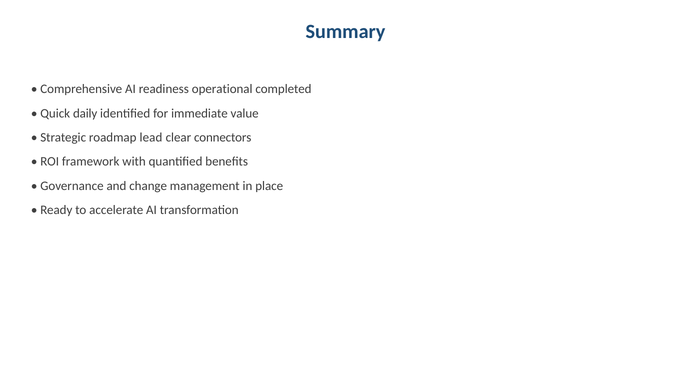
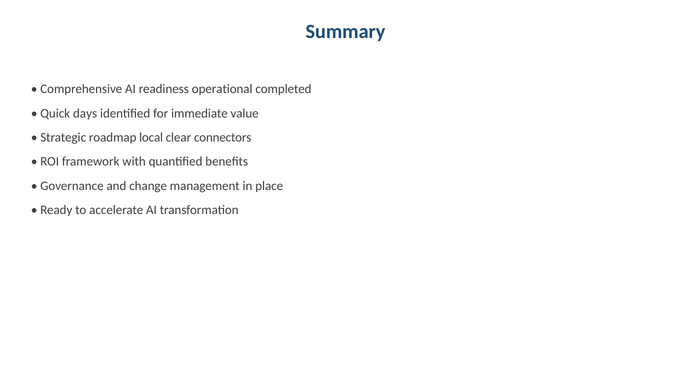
daily: daily -> days (85, 113)
lead: lead -> local (151, 137)
